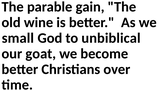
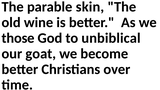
gain: gain -> skin (90, 7)
small: small -> those (18, 38)
